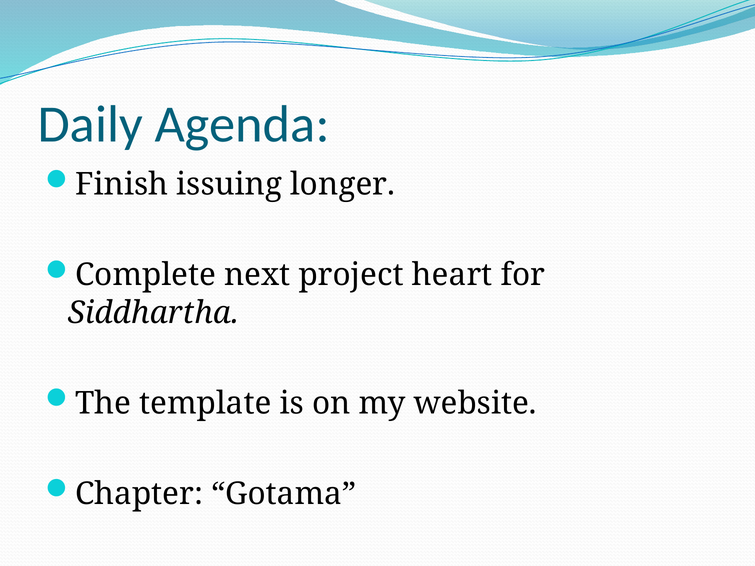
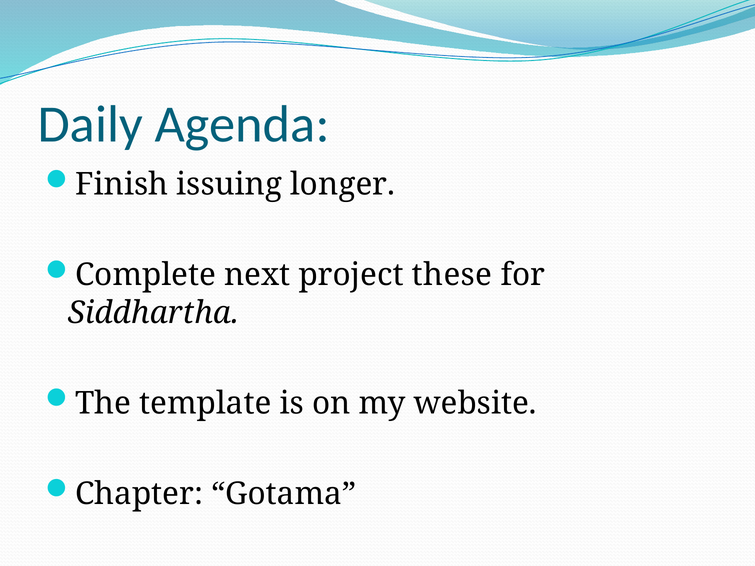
heart: heart -> these (452, 275)
